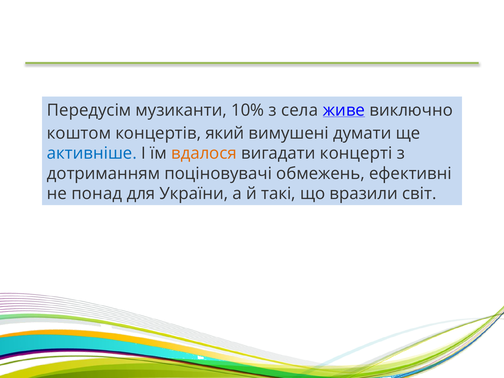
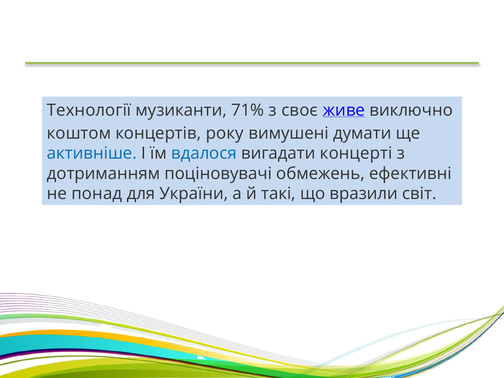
Передусім: Передусім -> Технології (89, 110)
10%: 10% -> 71% (248, 110)
села: села -> своє (300, 110)
який: який -> року (225, 133)
вдалося colour: orange -> blue (204, 153)
